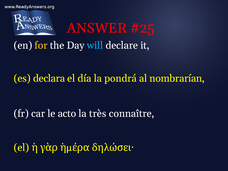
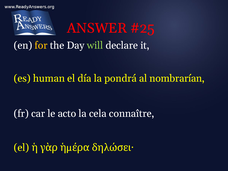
will colour: light blue -> light green (95, 45)
declara: declara -> human (49, 78)
très: très -> cela (98, 114)
